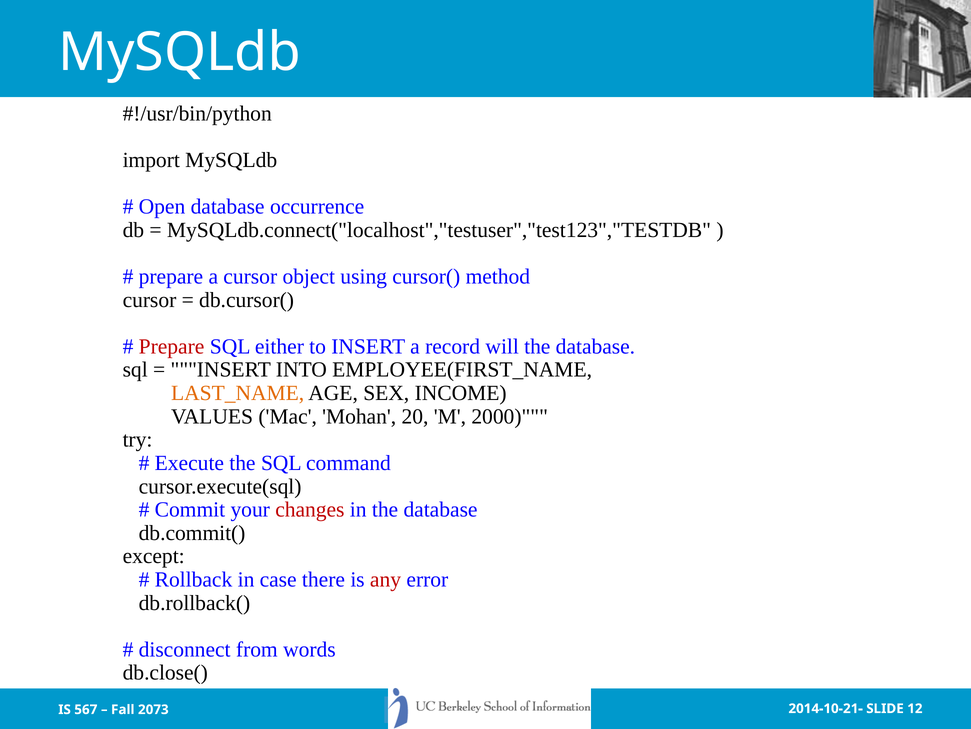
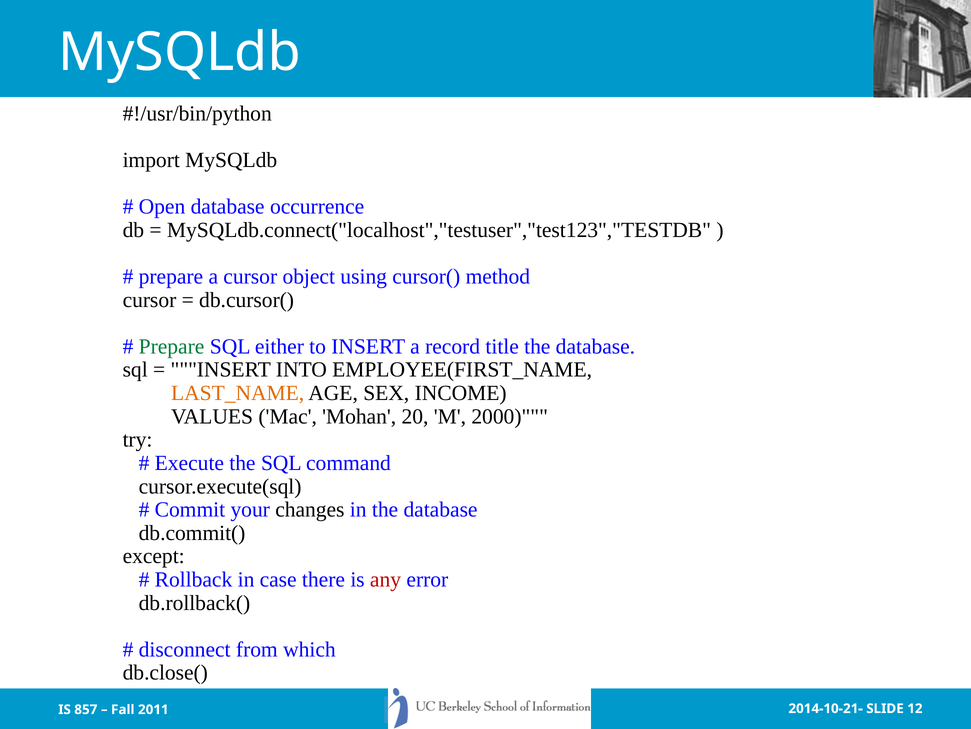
Prepare colour: red -> green (172, 346)
will: will -> title (502, 346)
changes colour: red -> black (310, 509)
words: words -> which (309, 649)
567: 567 -> 857 (86, 709)
2073: 2073 -> 2011 (153, 709)
